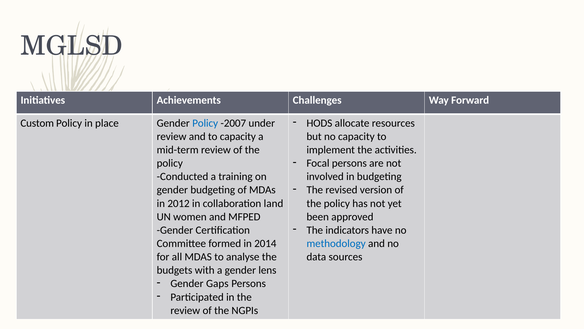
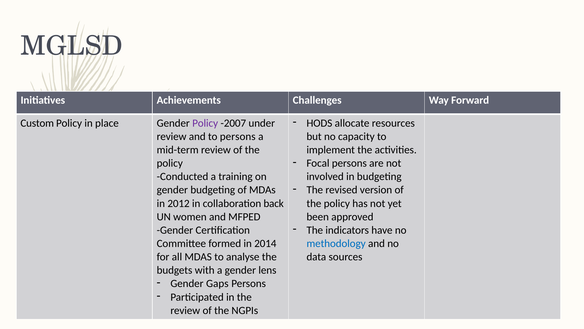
Policy colour: blue -> purple (205, 123)
to capacity: capacity -> persons (238, 136)
land: land -> back (274, 203)
